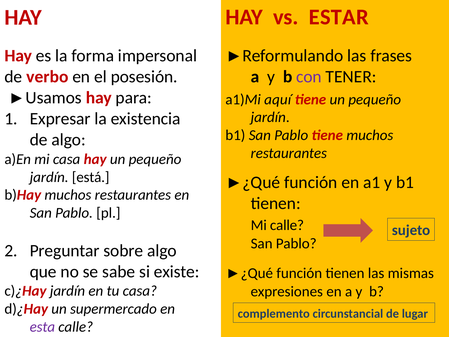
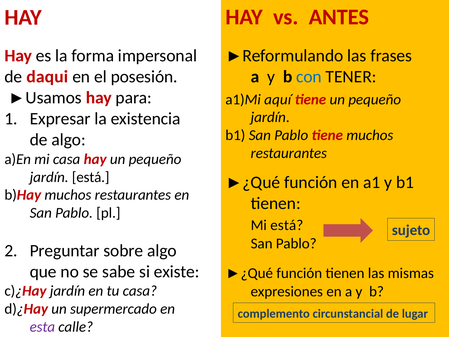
ESTAR: ESTAR -> ANTES (339, 17)
con colour: purple -> blue (309, 77)
verbo: verbo -> daqui (47, 77)
Mi calle: calle -> está (287, 225)
